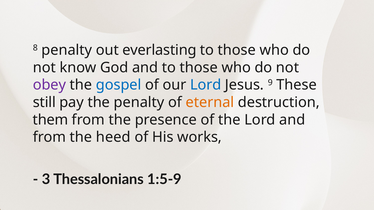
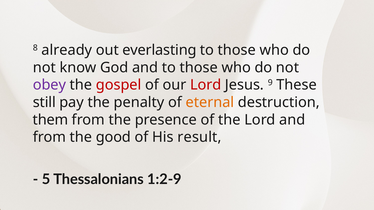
8 penalty: penalty -> already (67, 50)
gospel colour: blue -> red (119, 85)
Lord colour: blue -> red (206, 85)
heed: heed -> good (113, 137)
works: works -> result (199, 137)
3: 3 -> 5 (46, 180)
1:5-9: 1:5-9 -> 1:2-9 (164, 180)
